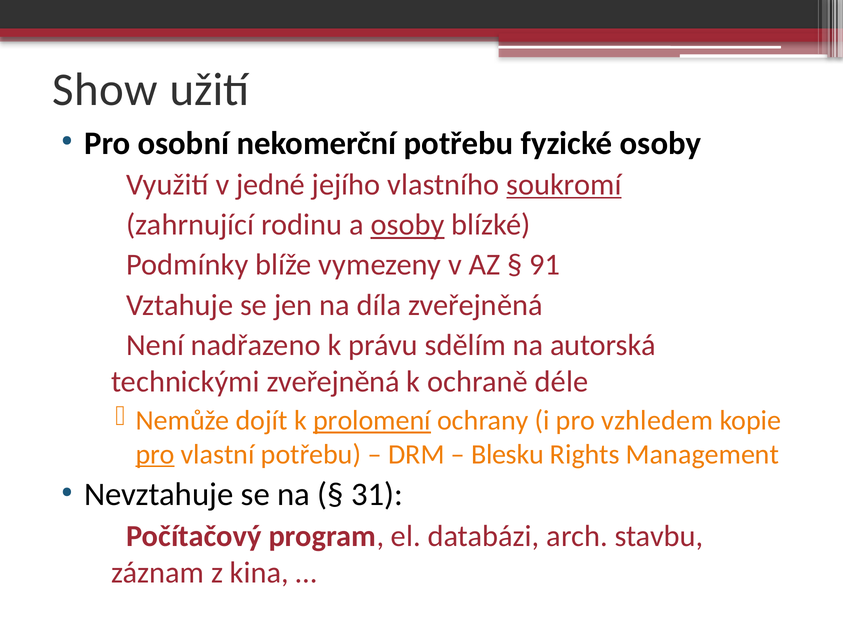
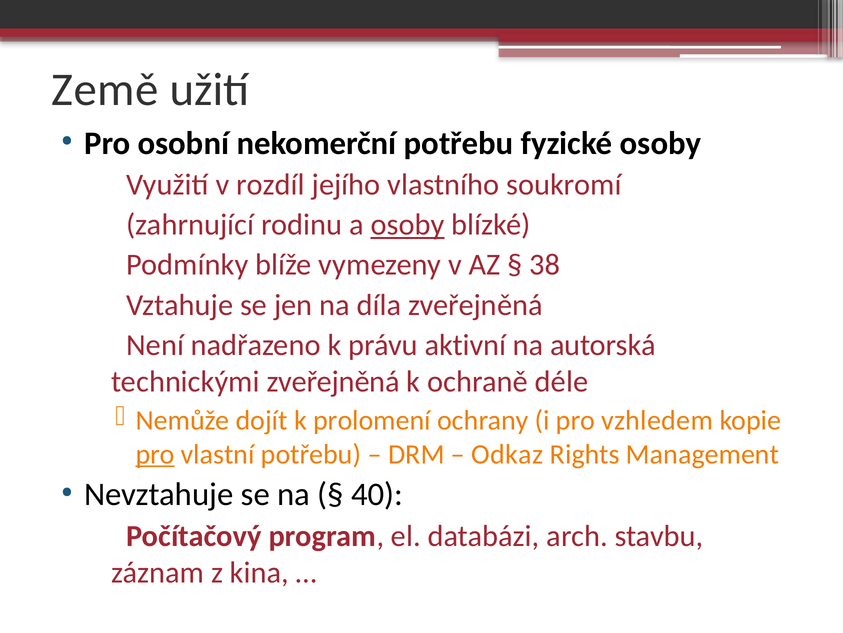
Show: Show -> Země (105, 90)
jedné: jedné -> rozdíl (271, 184)
soukromí underline: present -> none (564, 184)
91: 91 -> 38 (545, 265)
sdělím: sdělím -> aktivní (465, 345)
prolomení underline: present -> none (372, 420)
Blesku: Blesku -> Odkaz (507, 454)
31: 31 -> 40 (377, 494)
